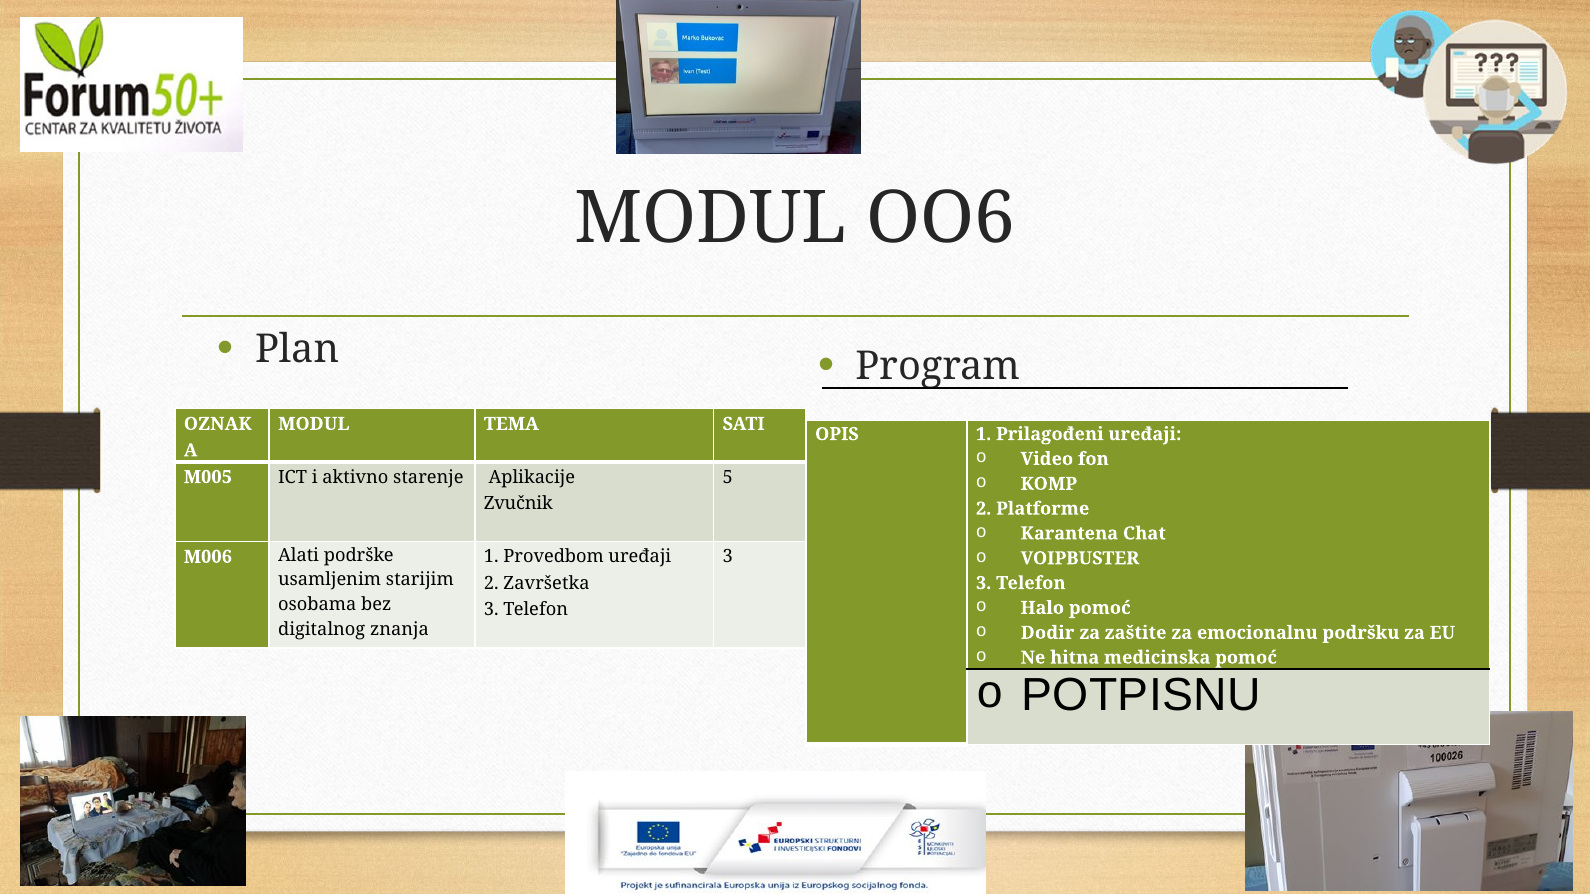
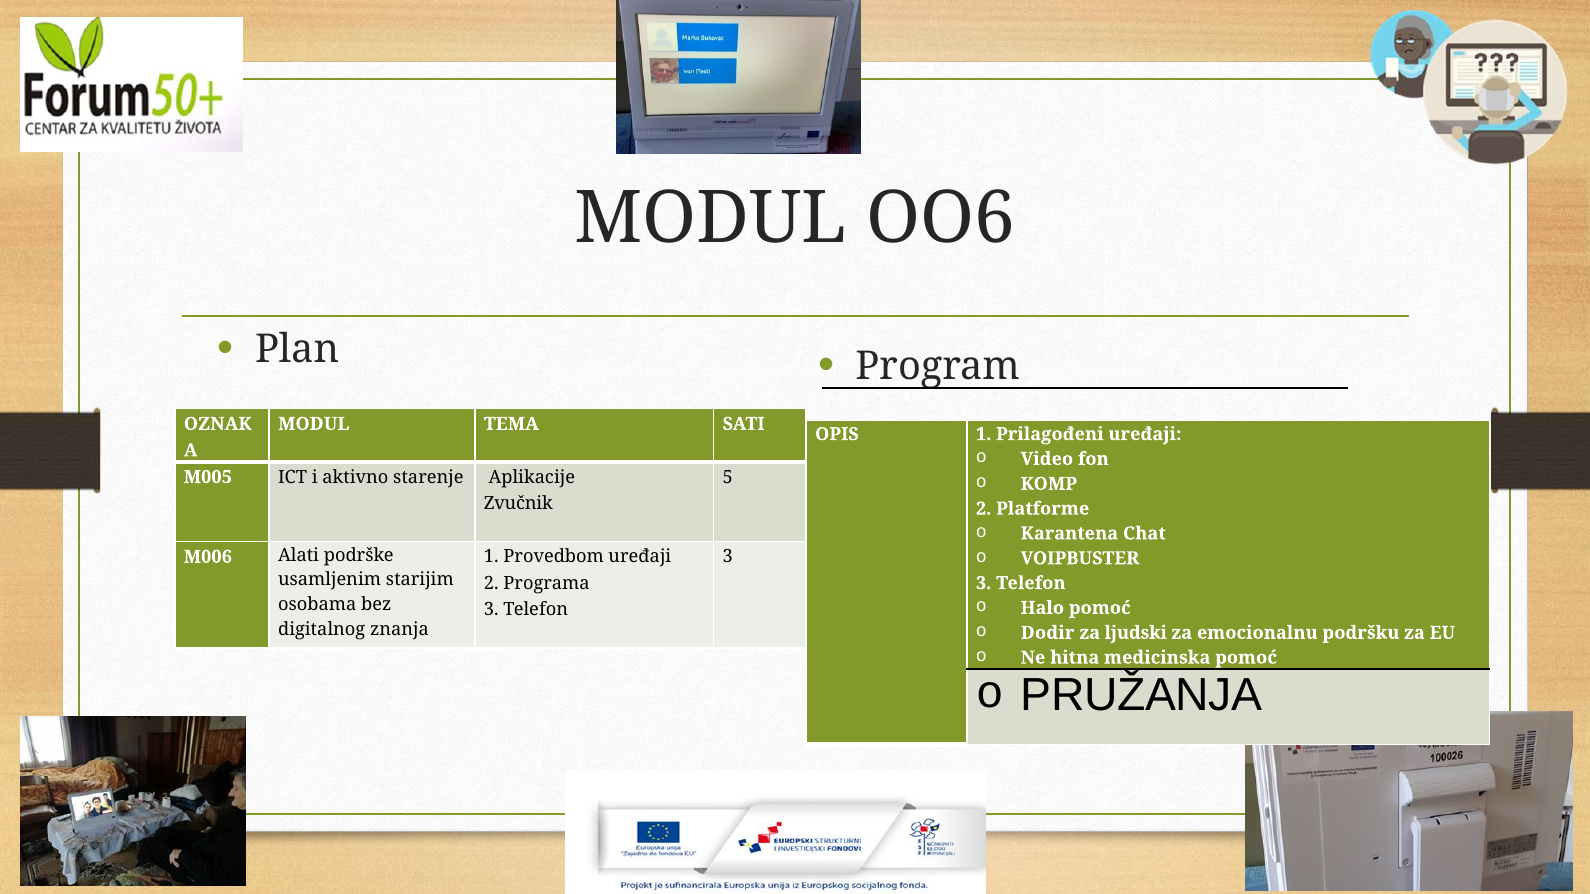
Završetka: Završetka -> Programa (547, 584)
zaštite: zaštite -> ljudski (1136, 633)
POTPISNU: POTPISNU -> PRUŽANJA (1142, 696)
